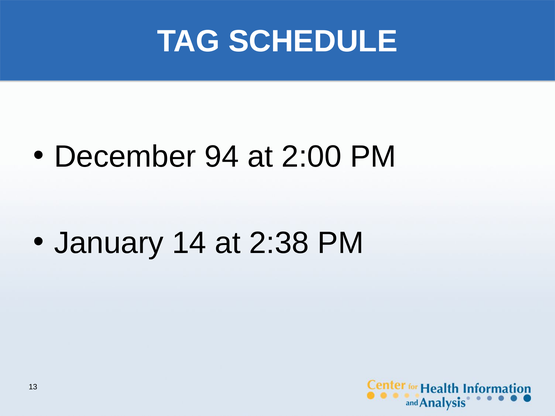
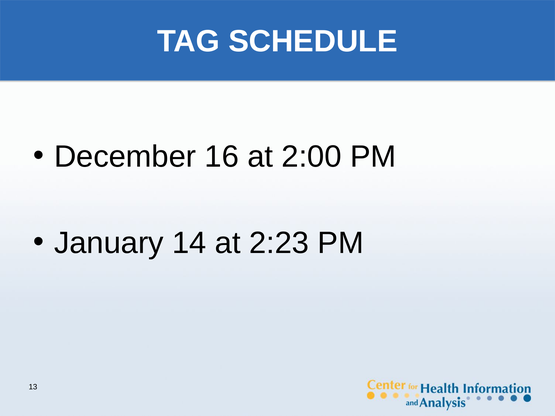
94: 94 -> 16 (222, 157)
2:38: 2:38 -> 2:23 (279, 243)
